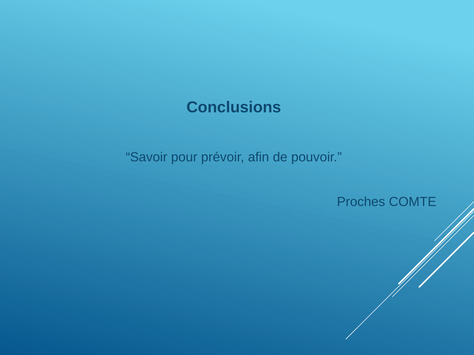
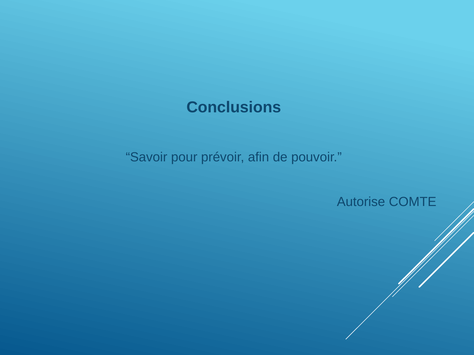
Proches: Proches -> Autorise (361, 202)
